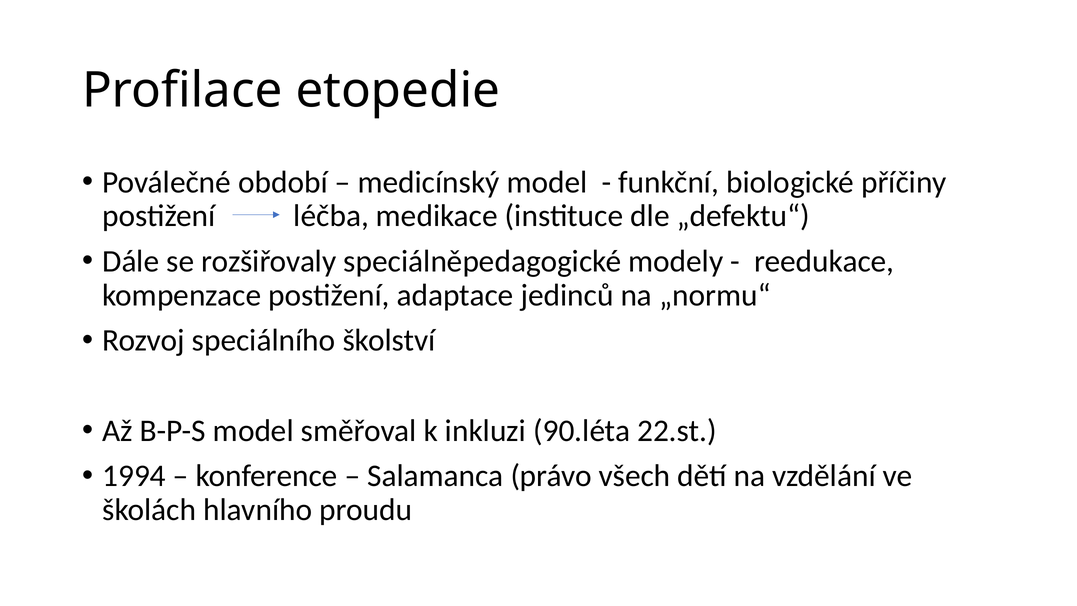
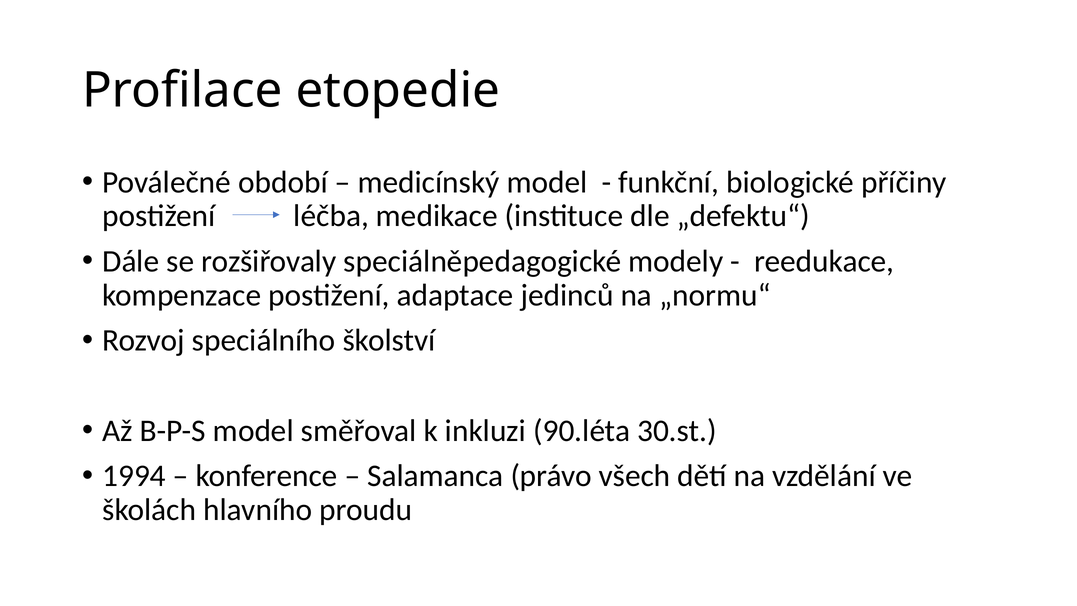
22.st: 22.st -> 30.st (677, 431)
